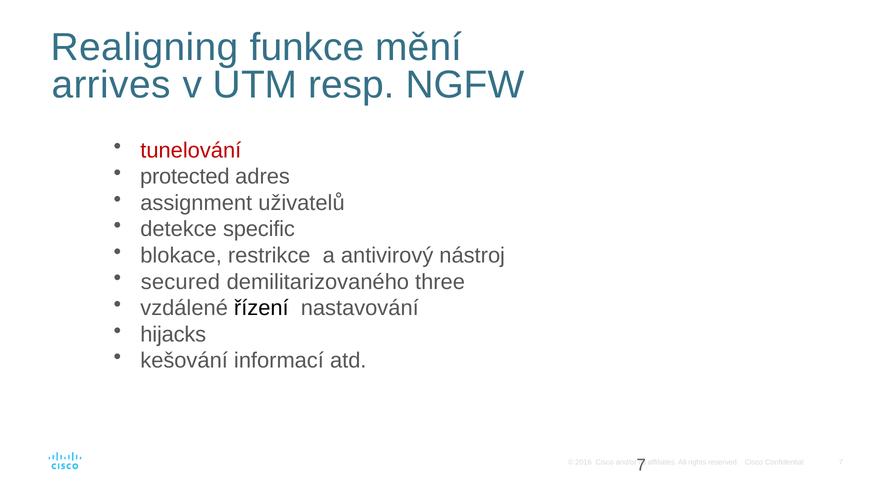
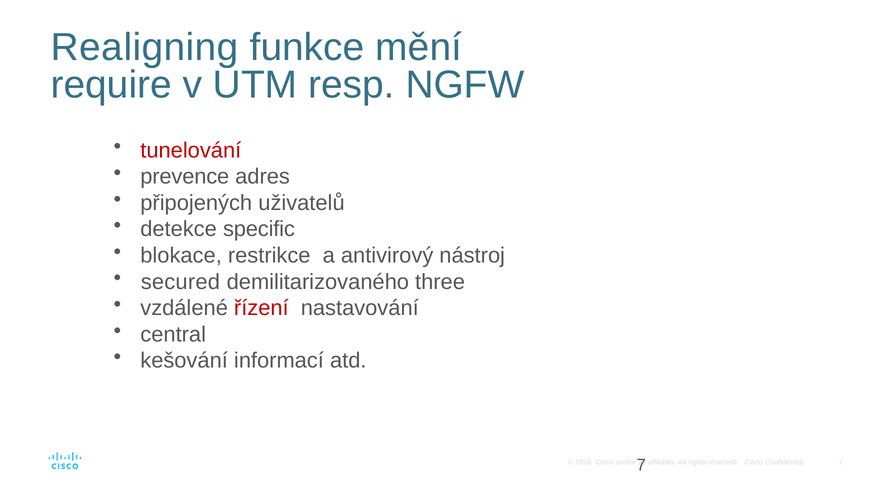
arrives: arrives -> require (111, 85)
protected: protected -> prevence (185, 177)
assignment: assignment -> připojených (196, 203)
řízení colour: black -> red (261, 308)
hijacks: hijacks -> central (173, 334)
